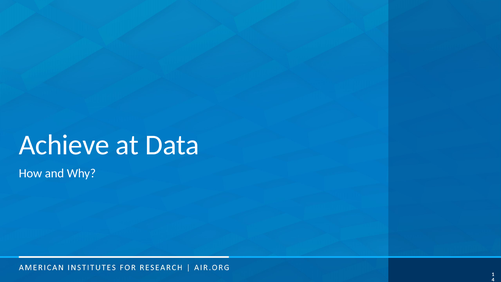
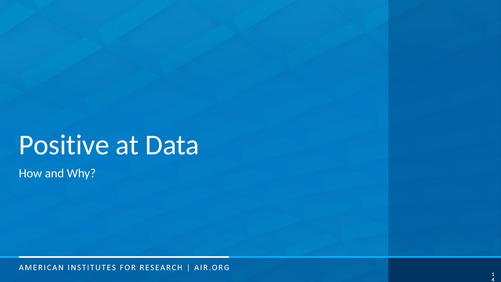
Achieve: Achieve -> Positive (64, 145)
